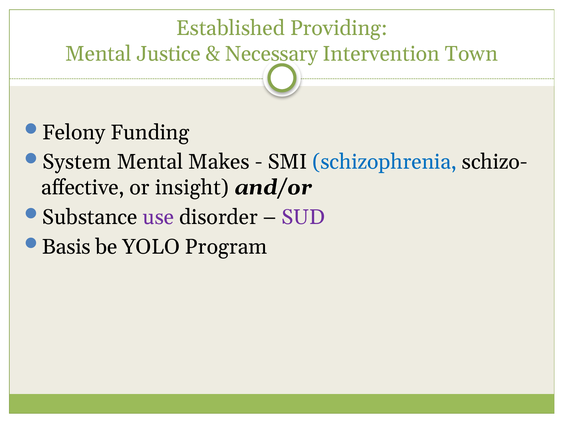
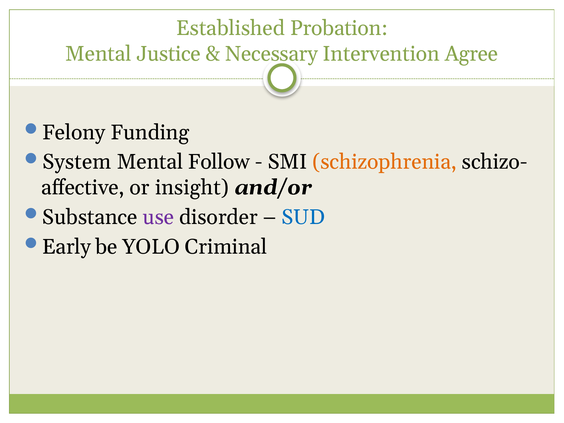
Providing: Providing -> Probation (339, 28)
Town: Town -> Agree (472, 54)
Makes: Makes -> Follow (219, 162)
schizophrenia colour: blue -> orange (385, 162)
SUD colour: purple -> blue (303, 217)
Basis: Basis -> Early (66, 247)
Program: Program -> Criminal (226, 247)
